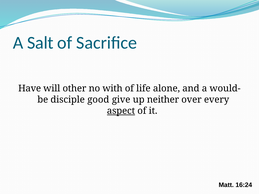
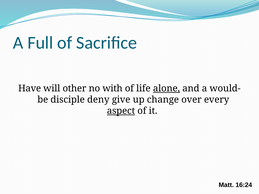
Salt: Salt -> Full (40, 43)
alone underline: none -> present (166, 89)
good: good -> deny (98, 100)
neither: neither -> change (163, 100)
